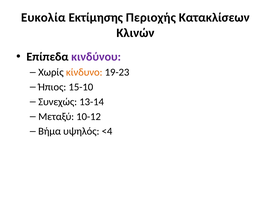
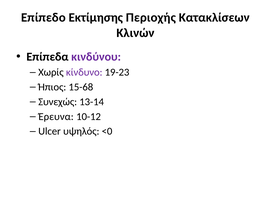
Ευκολία: Ευκολία -> Επίπεδο (43, 17)
κίνδυνο colour: orange -> purple (84, 72)
15-10: 15-10 -> 15-68 (81, 87)
Μεταξύ: Μεταξύ -> Έρευνα (56, 117)
Βήμα: Βήμα -> Ulcer (50, 131)
<4: <4 -> <0 (107, 131)
